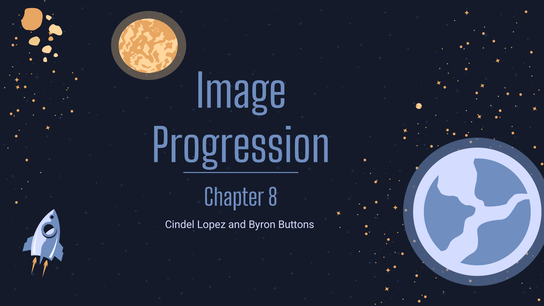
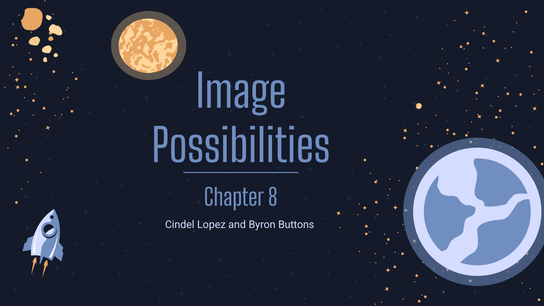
Progression: Progression -> Possibilities (241, 147)
